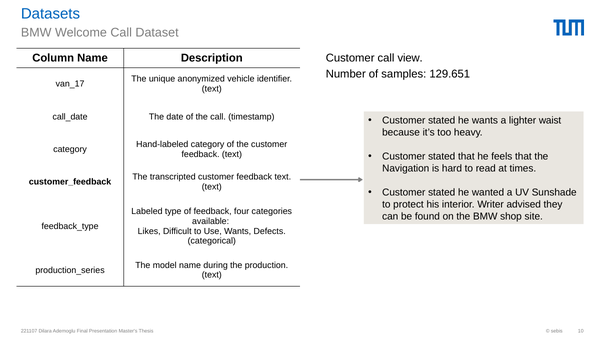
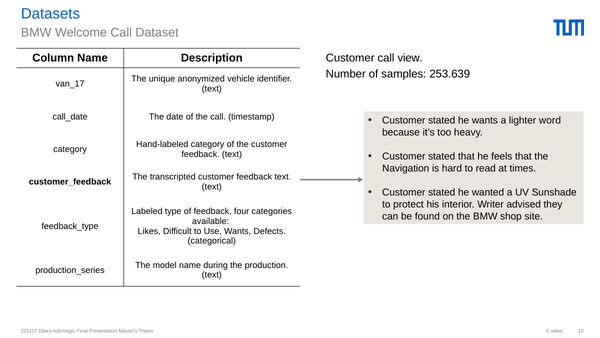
129.651: 129.651 -> 253.639 (450, 74)
waist: waist -> word (550, 120)
